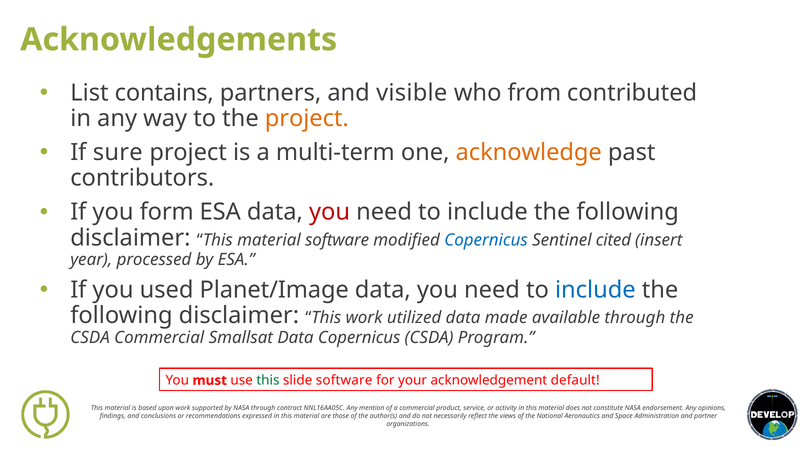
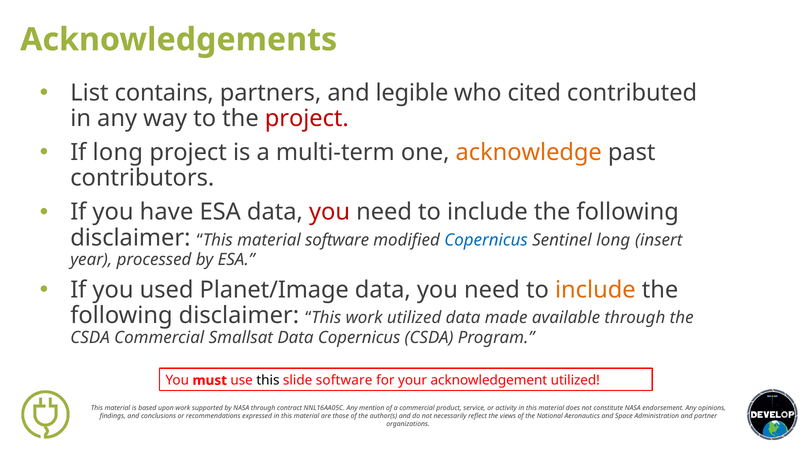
visible: visible -> legible (412, 93)
from: from -> cited (534, 93)
project colour: orange -> red (307, 118)
If sure: sure -> long (118, 152)
form: form -> have (167, 212)
Sentinel cited: cited -> long (613, 240)
include colour: blue -> orange (595, 290)
this colour: green -> black (268, 380)
acknowledgement default: default -> utilized (575, 380)
